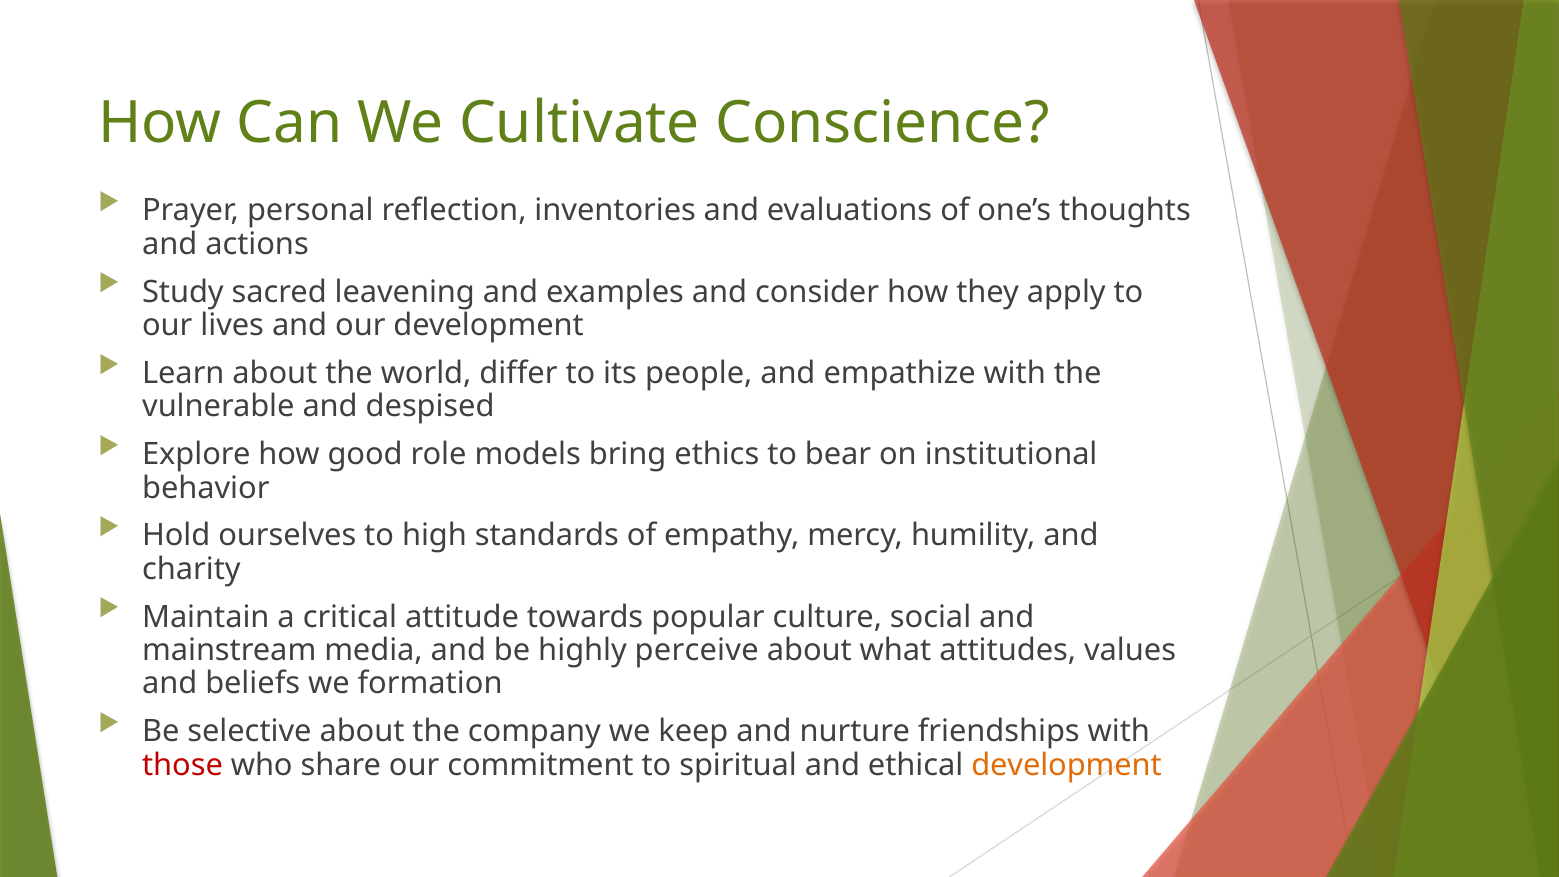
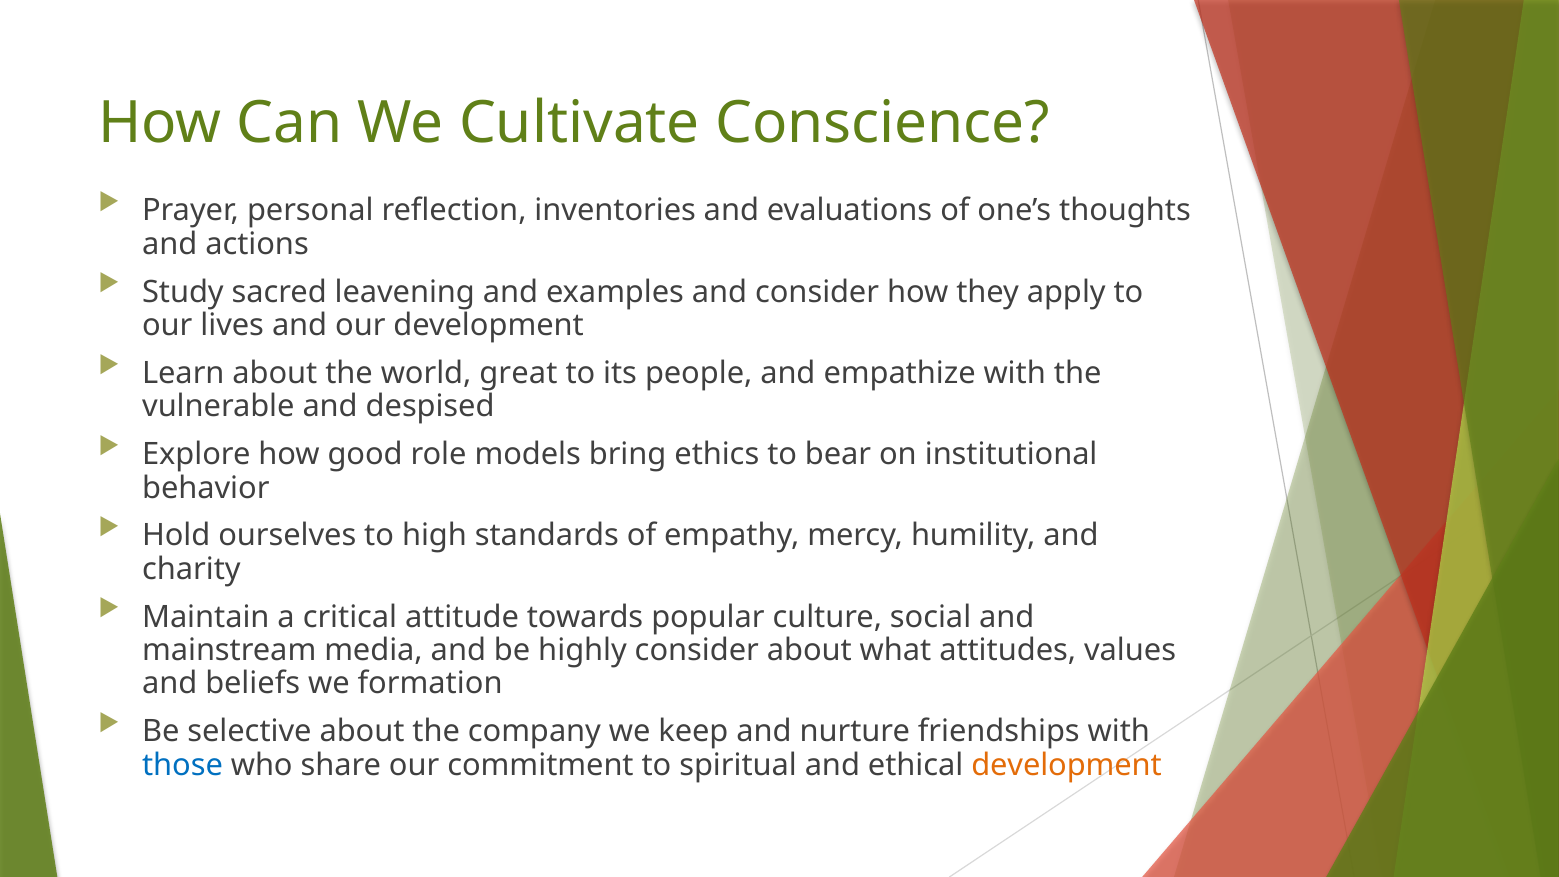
differ: differ -> great (518, 373)
highly perceive: perceive -> consider (697, 650)
those colour: red -> blue (183, 765)
